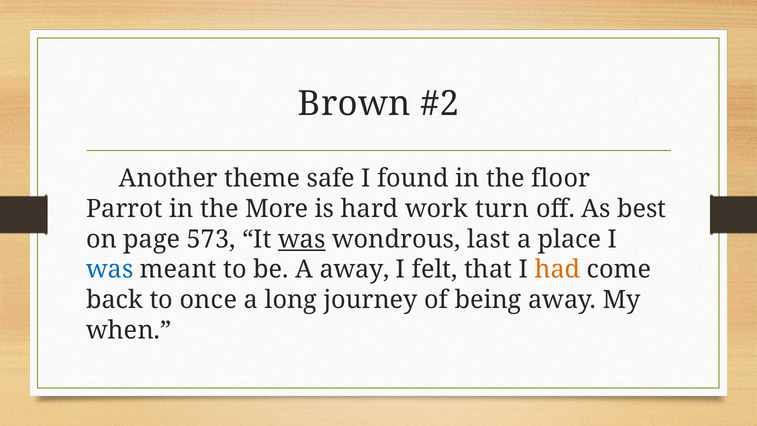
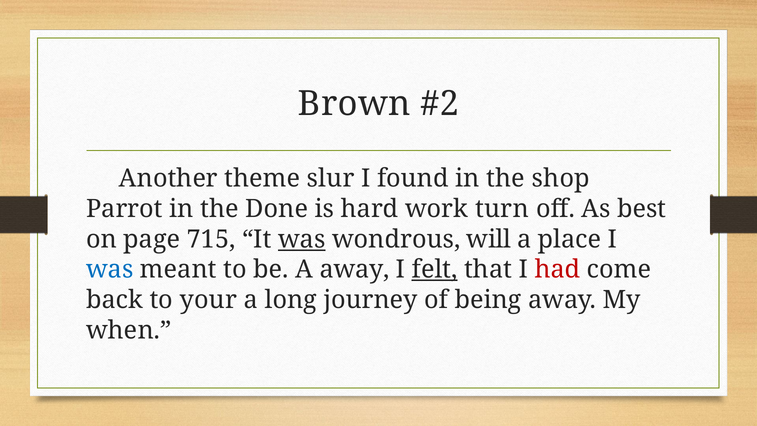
safe: safe -> slur (331, 179)
floor: floor -> shop (561, 179)
More: More -> Done (277, 209)
573: 573 -> 715 (211, 239)
last: last -> will (489, 239)
felt underline: none -> present (435, 269)
had colour: orange -> red (557, 269)
once: once -> your (208, 300)
